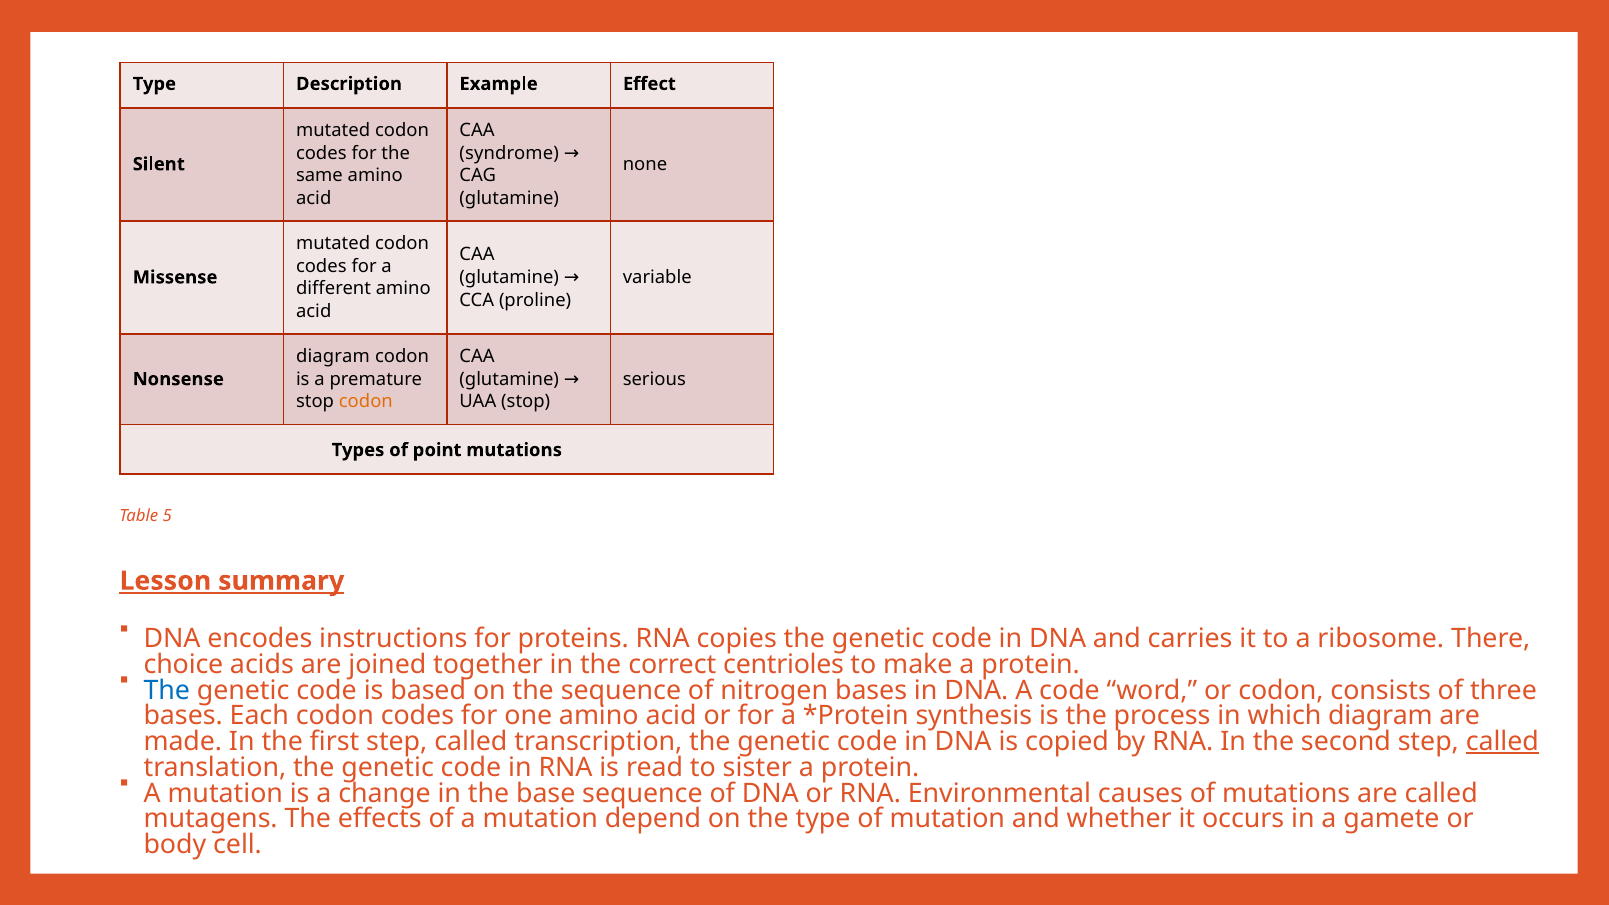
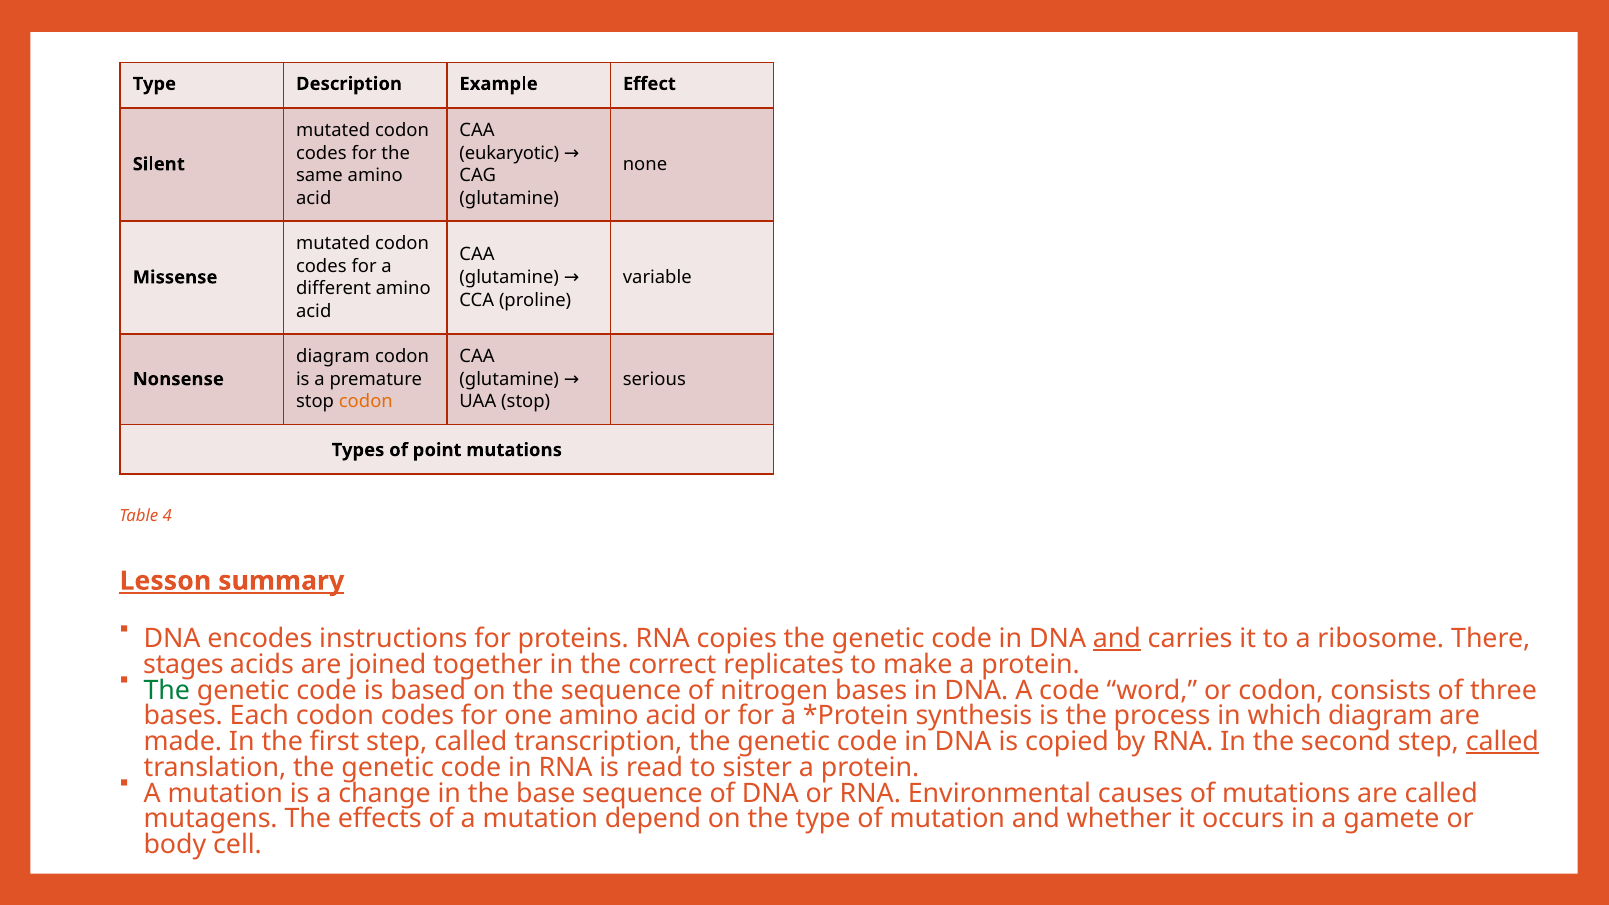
syndrome: syndrome -> eukaryotic (509, 153)
5: 5 -> 4 (167, 516)
and underline: none -> present (1117, 639)
choice: choice -> stages (184, 665)
centrioles: centrioles -> replicates (784, 665)
The colour: blue -> green (167, 690)
